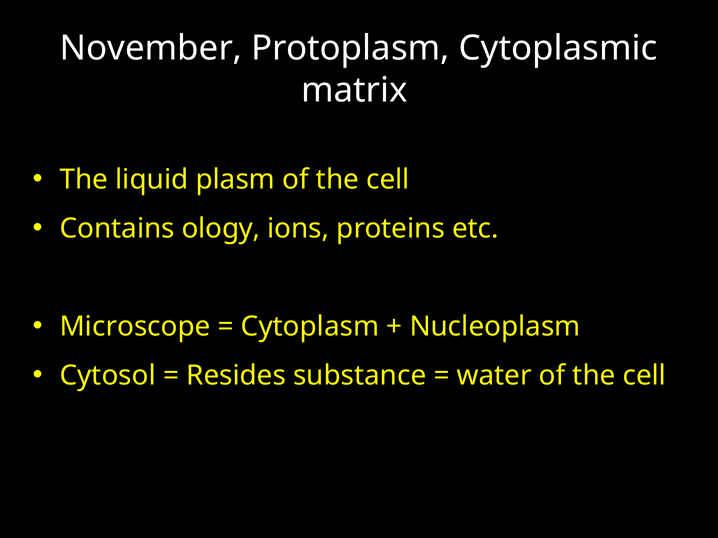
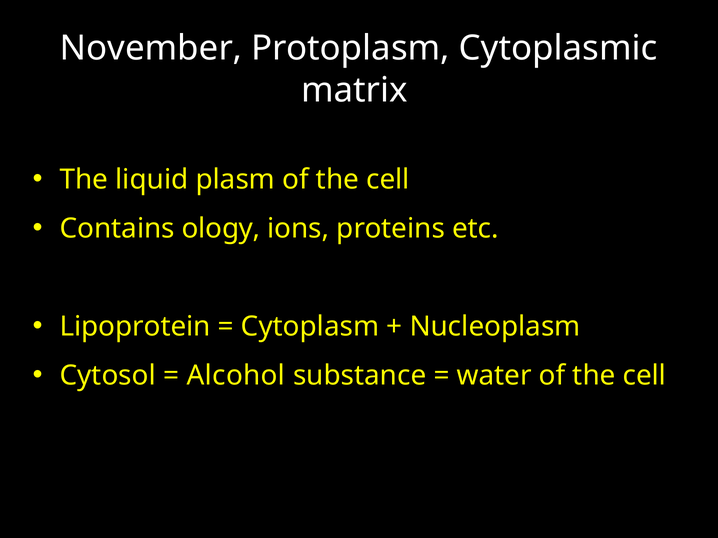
Microscope: Microscope -> Lipoprotein (135, 327)
Resides: Resides -> Alcohol (236, 376)
